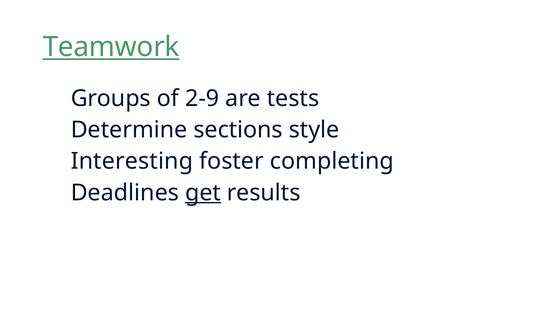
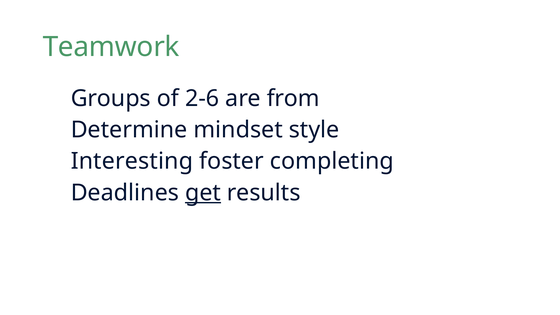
Teamwork underline: present -> none (111, 47)
2-9: 2-9 -> 2-6 (202, 98)
tests: tests -> from (293, 98)
sections: sections -> mindset (238, 130)
